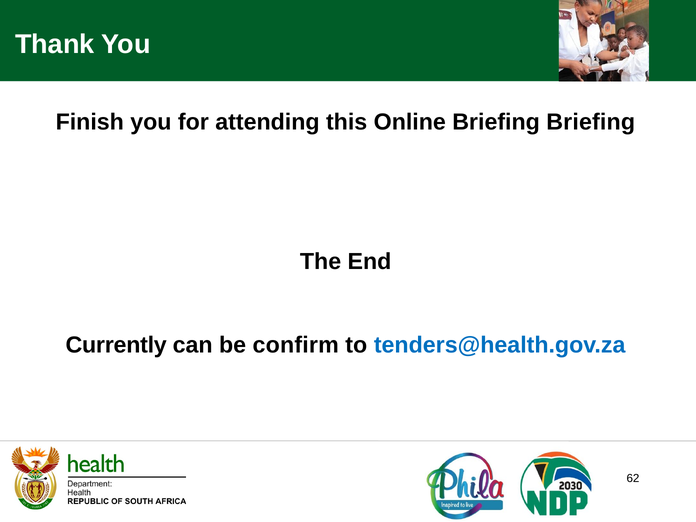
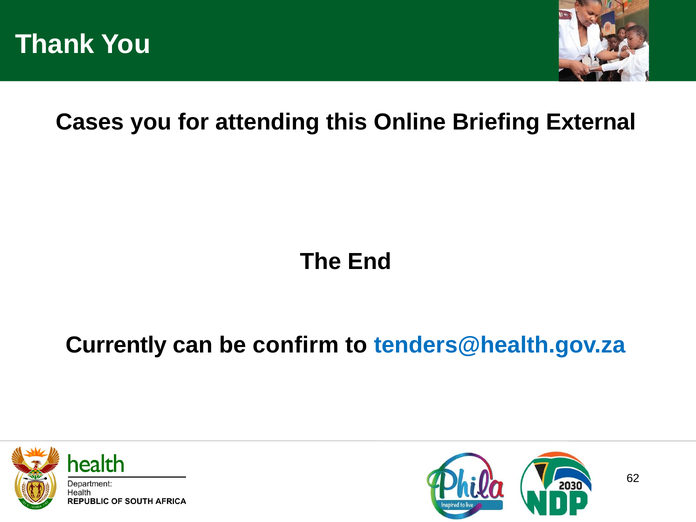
Finish: Finish -> Cases (90, 122)
Briefing Briefing: Briefing -> External (591, 122)
